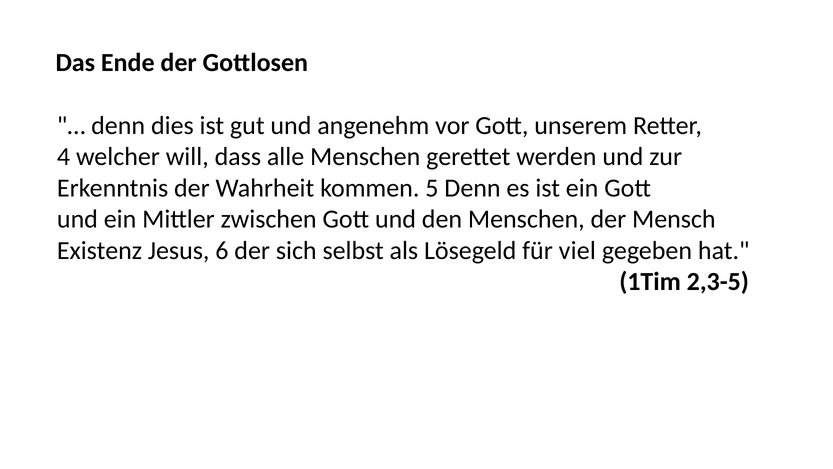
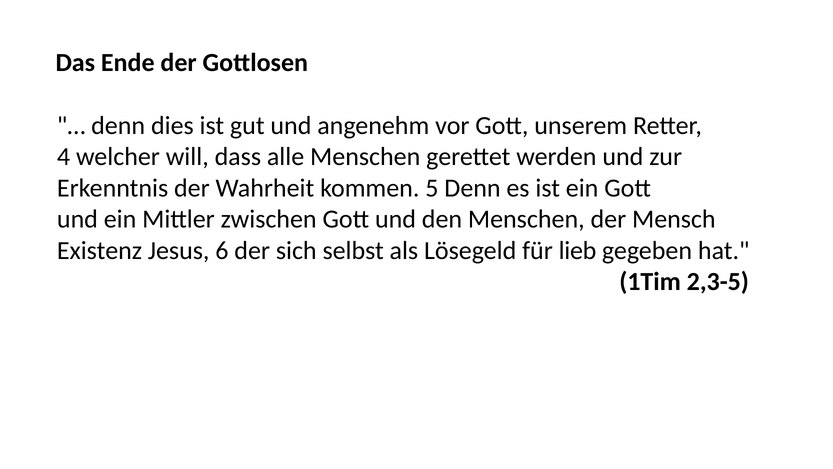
viel: viel -> lieb (578, 250)
